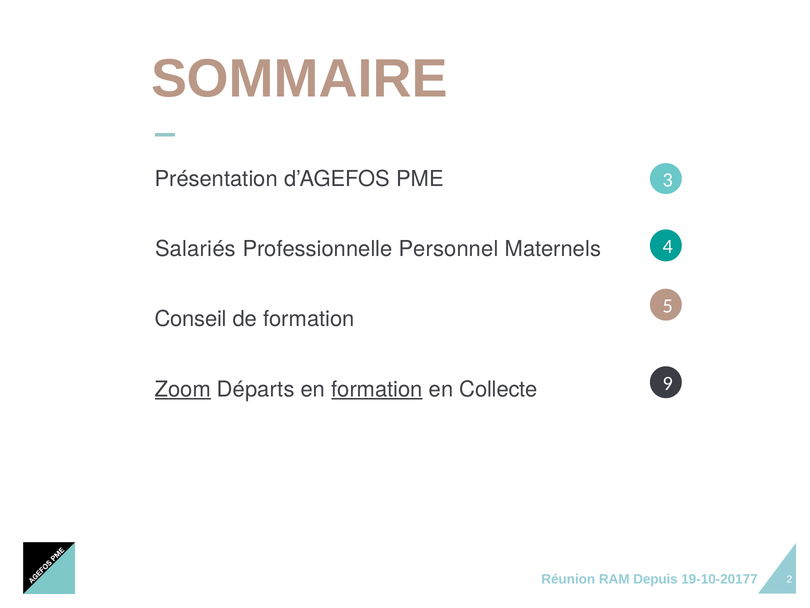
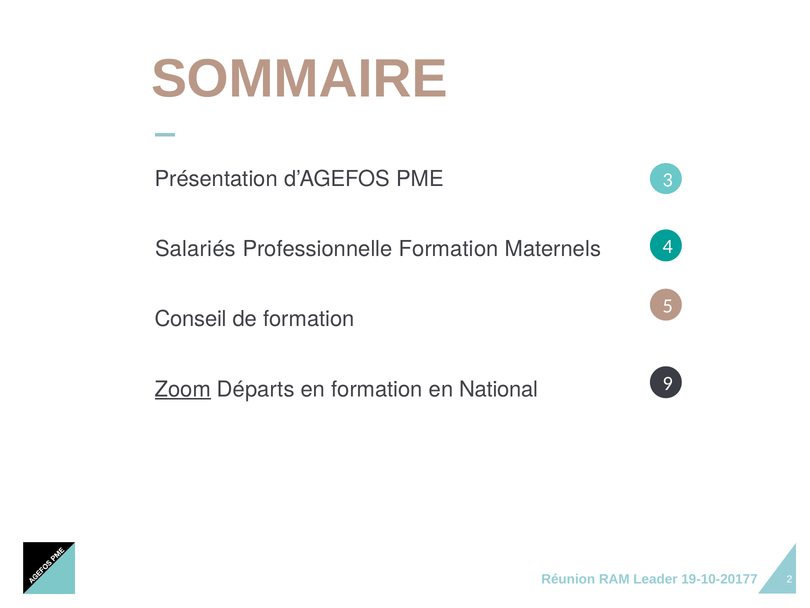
Professionnelle Personnel: Personnel -> Formation (449, 249)
formation underline: present -> none (377, 389)
Collecte: Collecte -> National (499, 389)
Depuis: Depuis -> Leader (655, 579)
